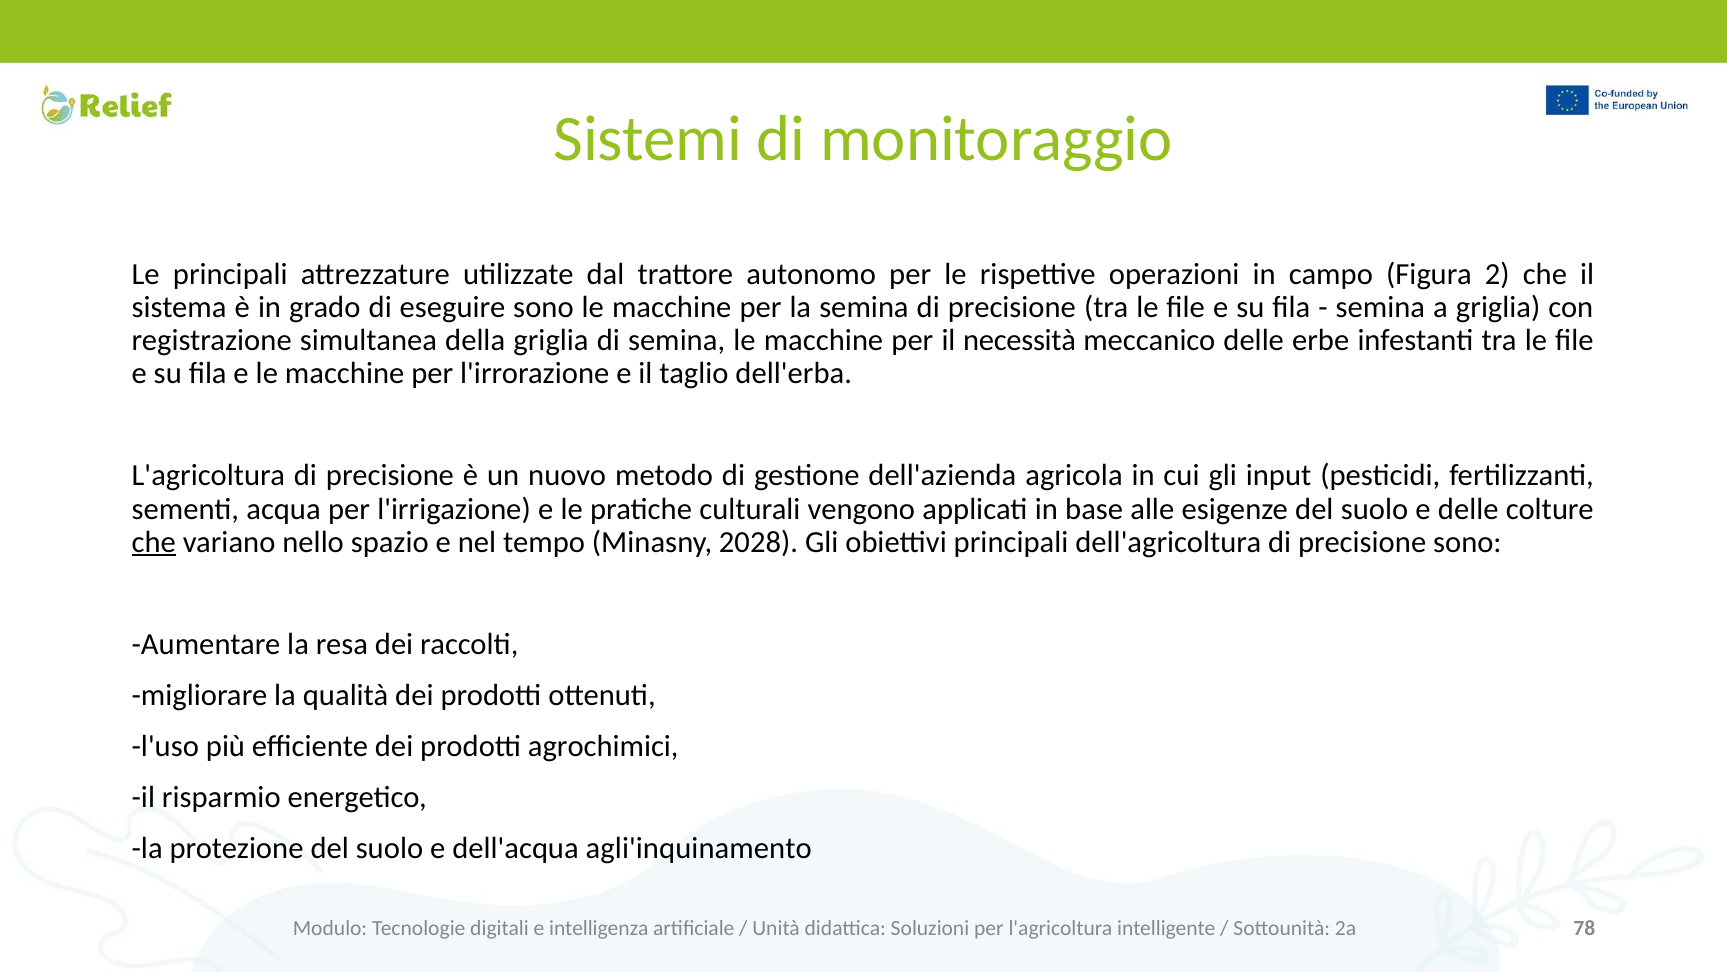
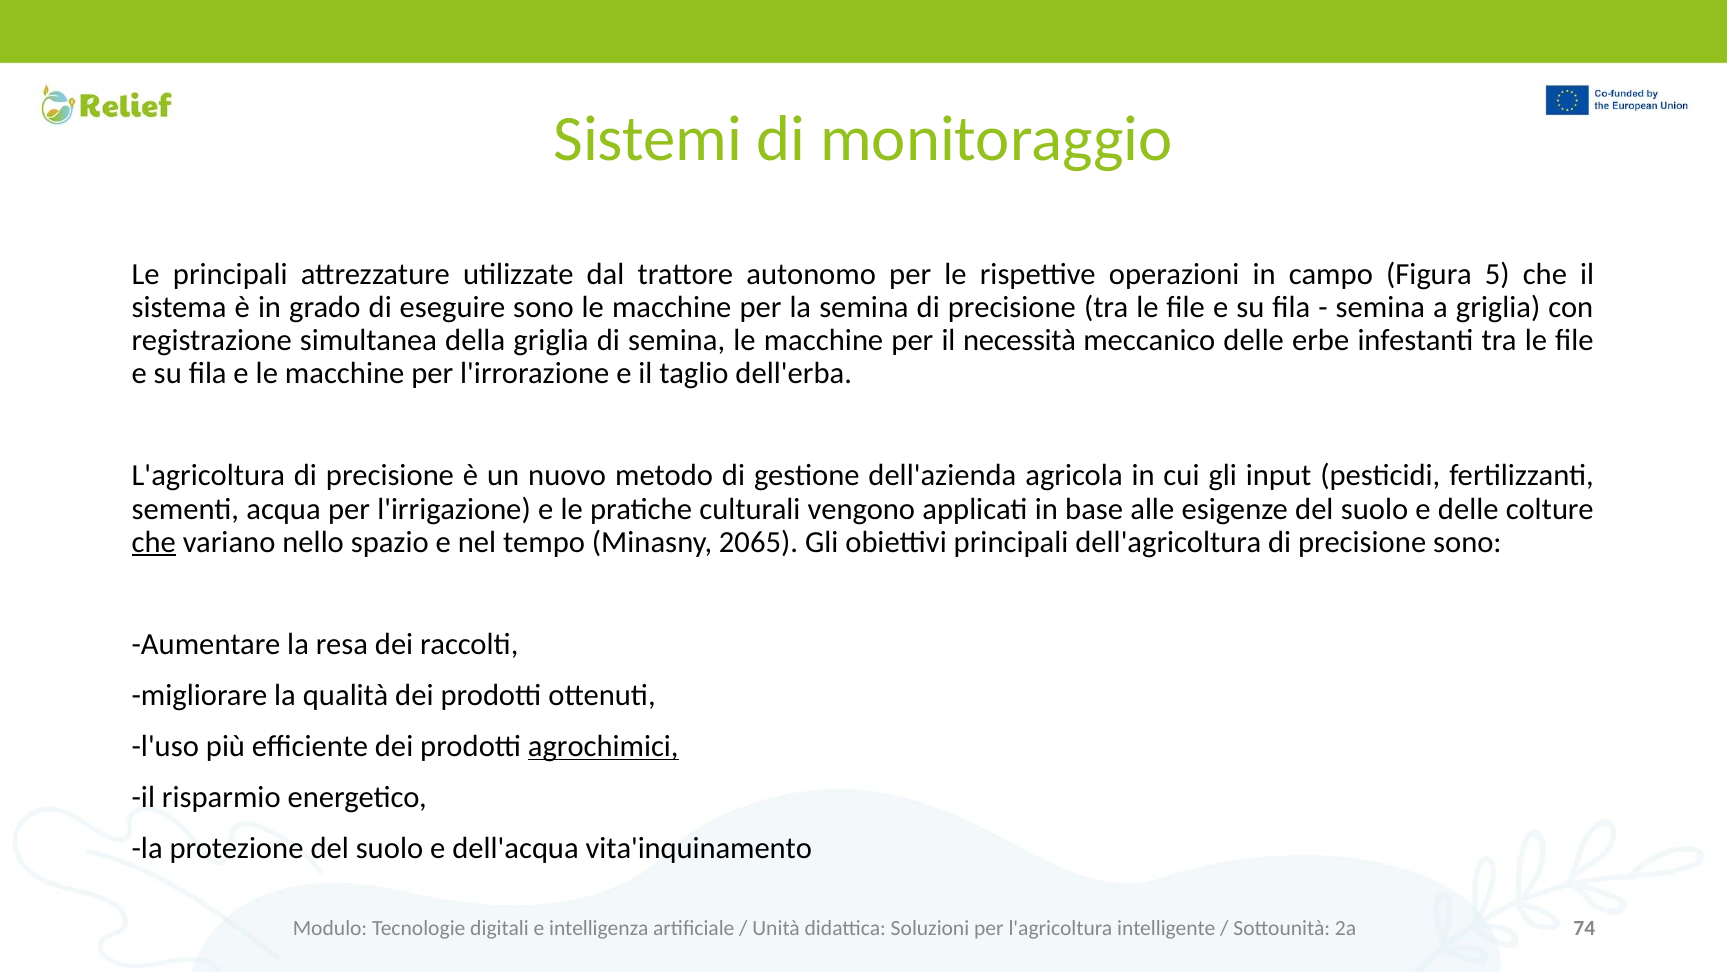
2: 2 -> 5 (1497, 274)
2028: 2028 -> 2065 (759, 542)
agrochimici underline: none -> present (603, 746)
agli'inquinamento: agli'inquinamento -> vita'inquinamento (699, 848)
78: 78 -> 74 (1584, 927)
